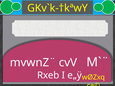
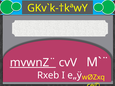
mvwnZ¨ underline: none -> present (33, 63)
